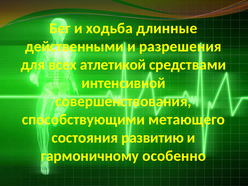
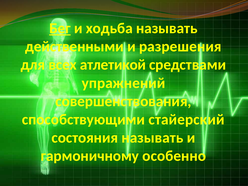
Бег underline: none -> present (60, 28)
ходьба длинные: длинные -> называть (167, 28)
интенсивной: интенсивной -> упражнений (123, 83)
метающего: метающего -> стайерский (186, 119)
состояния развитию: развитию -> называть (152, 138)
